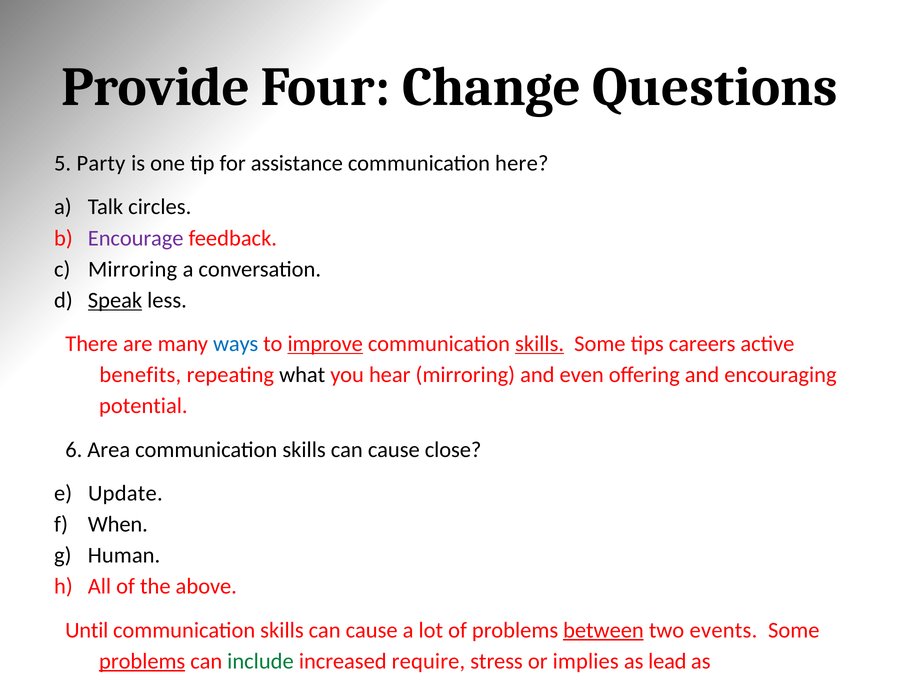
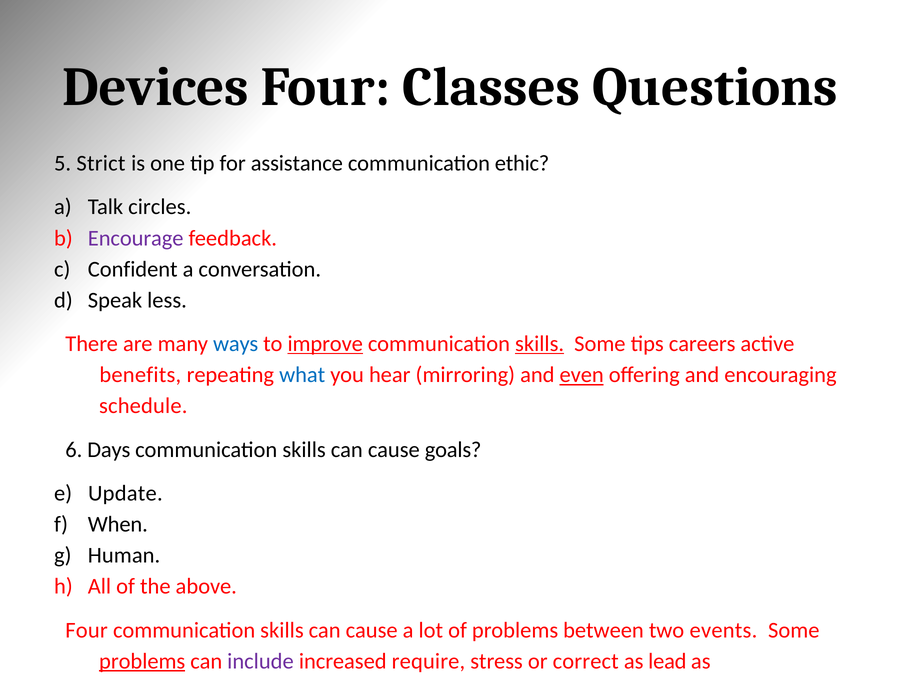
Provide: Provide -> Devices (156, 87)
Change: Change -> Classes (491, 87)
Party: Party -> Strict (101, 163)
here: here -> ethic (522, 163)
Mirroring: Mirroring -> Confident (133, 269)
Speak underline: present -> none (115, 300)
what colour: black -> blue (302, 375)
even underline: none -> present (582, 375)
potential: potential -> schedule (143, 406)
Area: Area -> Days (109, 449)
close: close -> goals (453, 449)
Until: Until -> Four (87, 630)
between underline: present -> none (603, 630)
include colour: green -> purple (260, 661)
implies: implies -> correct (586, 661)
